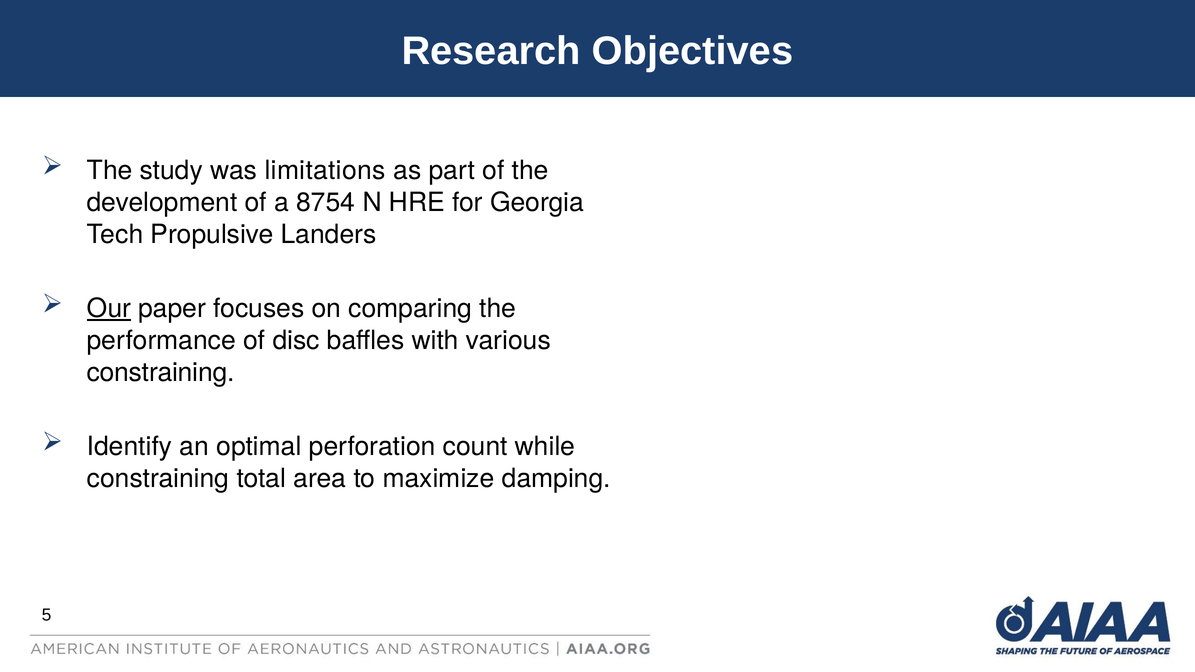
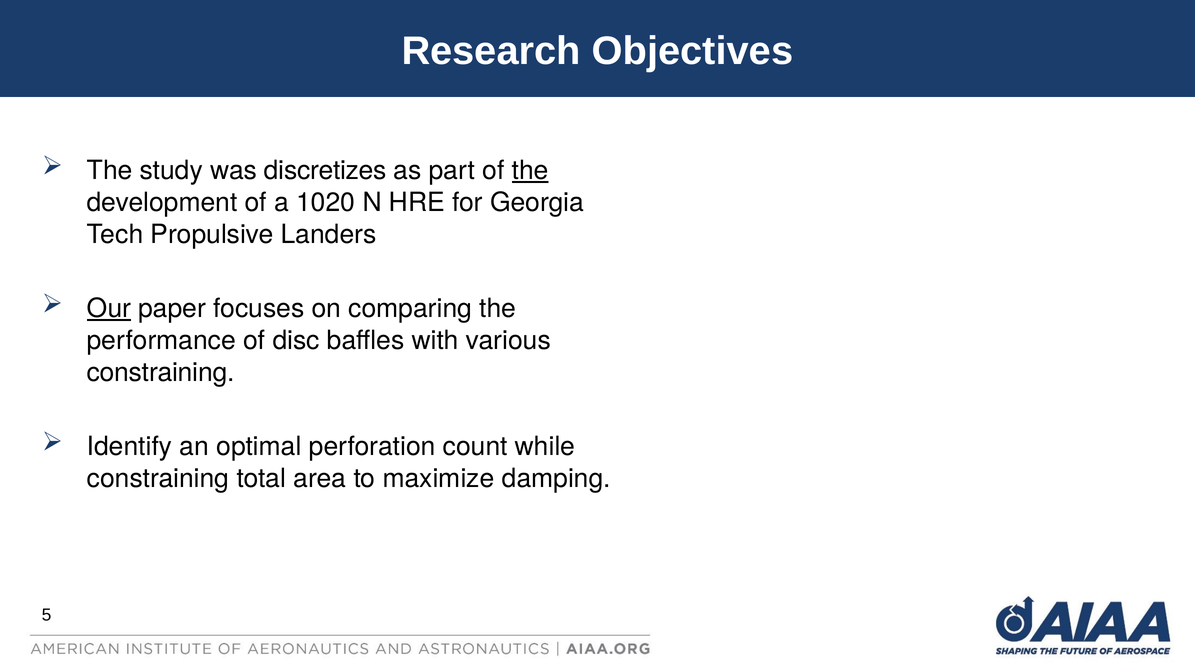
limitations: limitations -> discretizes (325, 171)
the underline: none -> present (530, 171)
8754: 8754 -> 1020 (326, 202)
